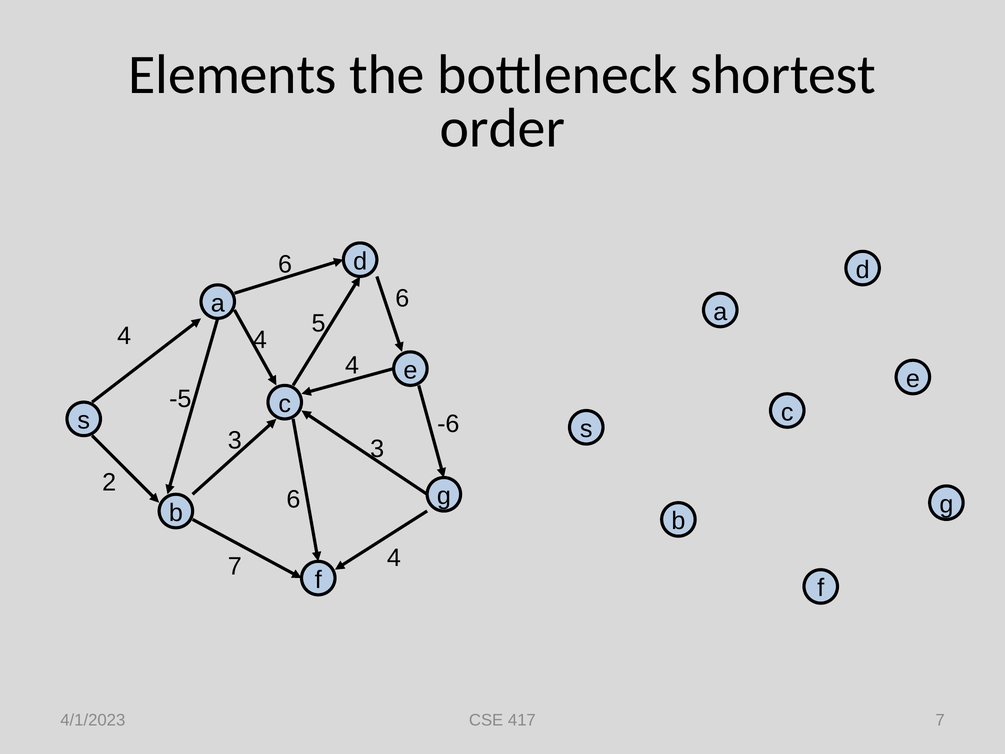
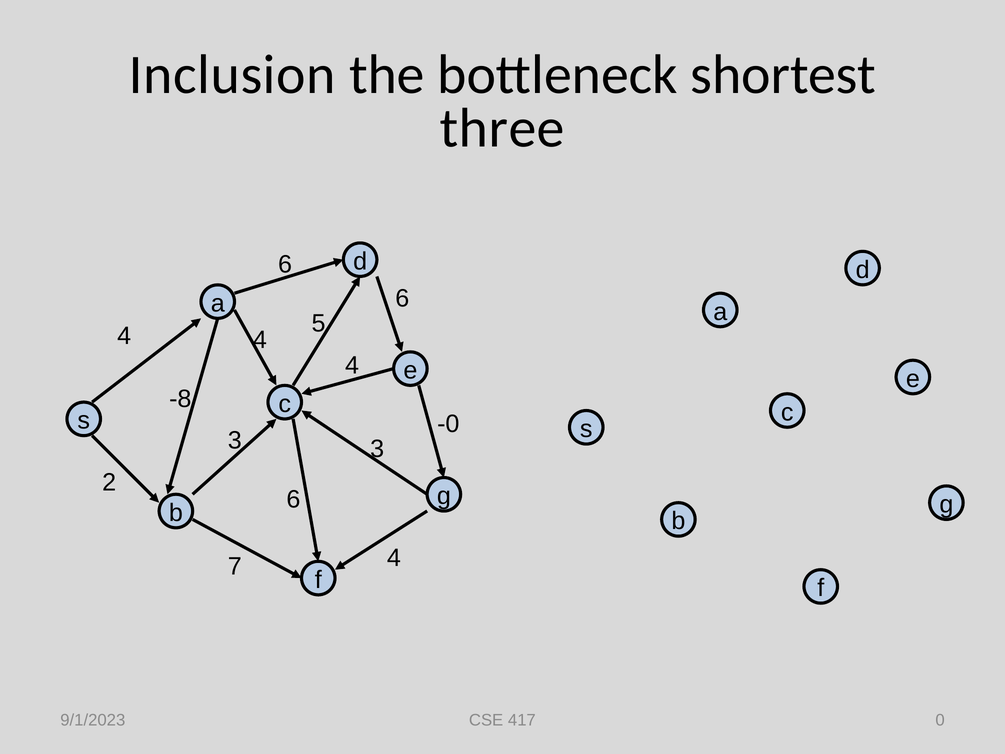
Elements: Elements -> Inclusion (232, 75)
order: order -> three (502, 128)
-5: -5 -> -8 (180, 399)
-6: -6 -> -0 (448, 424)
4/1/2023: 4/1/2023 -> 9/1/2023 (93, 720)
417 7: 7 -> 0 (940, 720)
